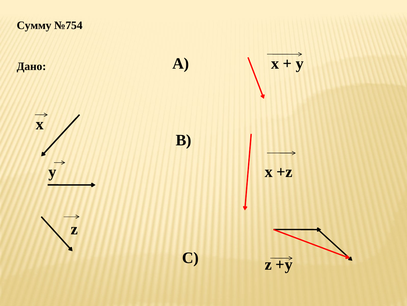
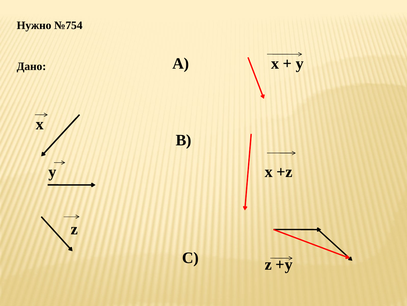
Сумму: Сумму -> Нужно (34, 25)
